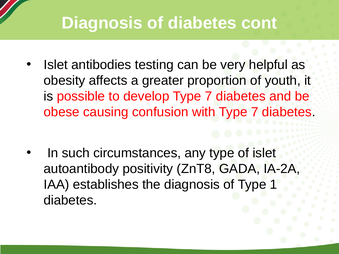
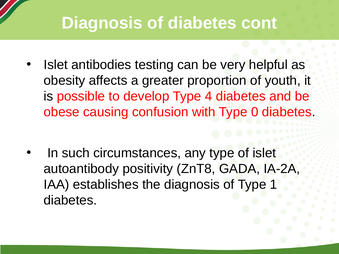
develop Type 7: 7 -> 4 (209, 96)
with Type 7: 7 -> 0 (255, 112)
